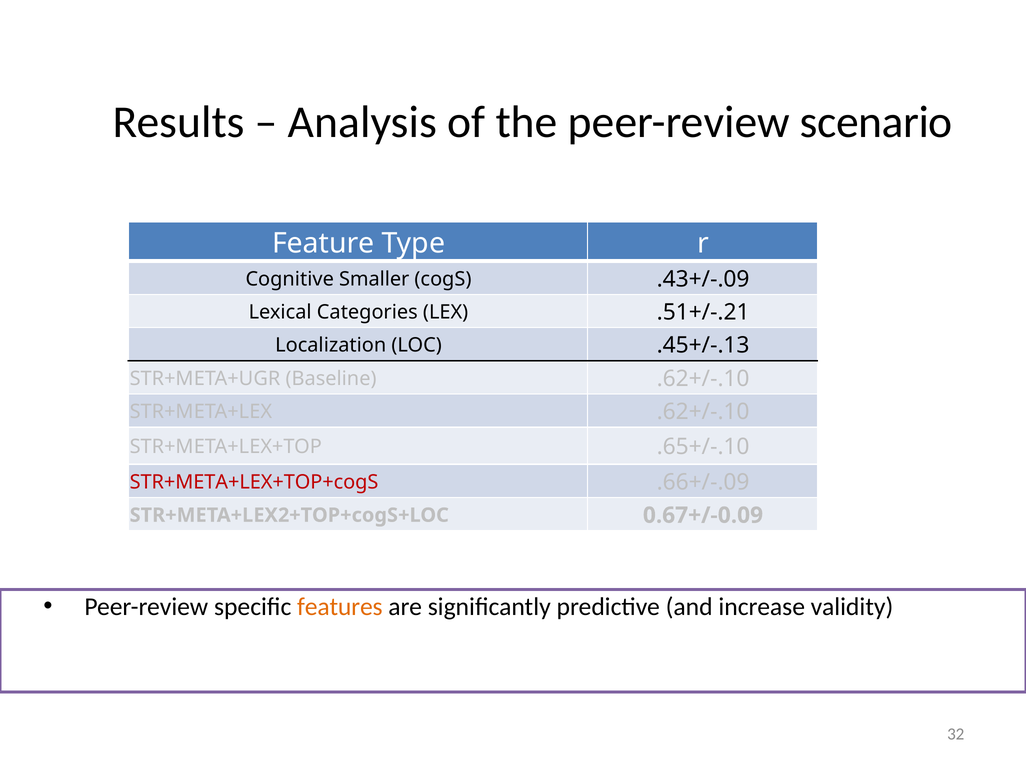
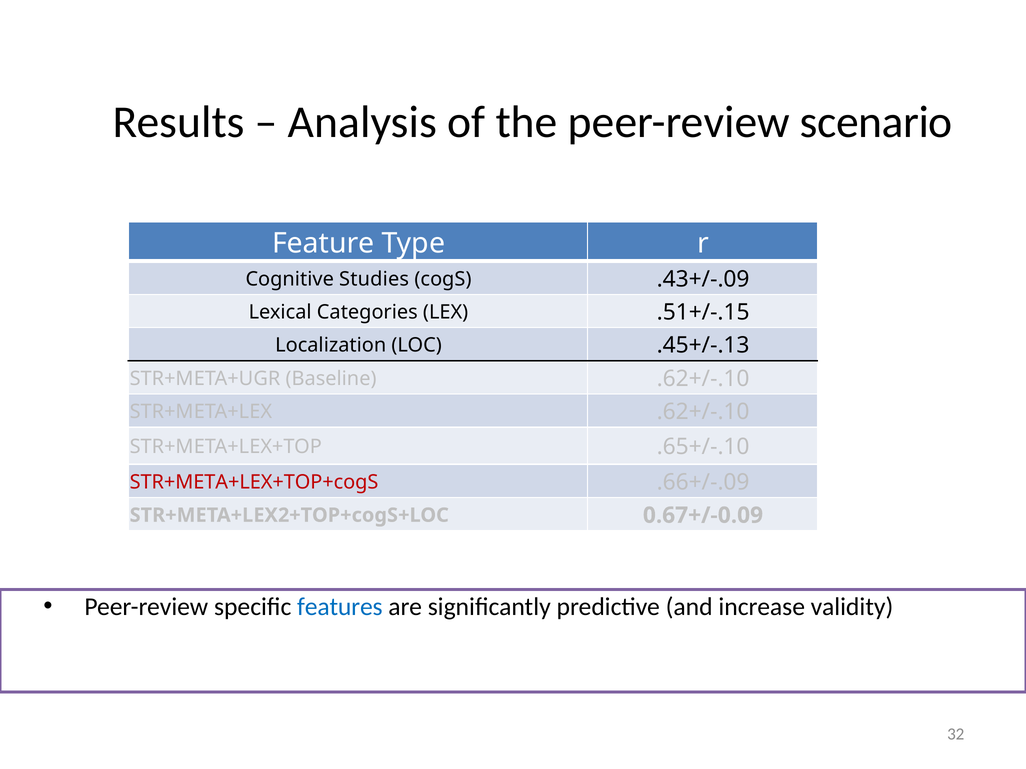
Smaller: Smaller -> Studies (374, 279)
.51+/-.21: .51+/-.21 -> .51+/-.15 (703, 312)
features colour: orange -> blue (340, 607)
